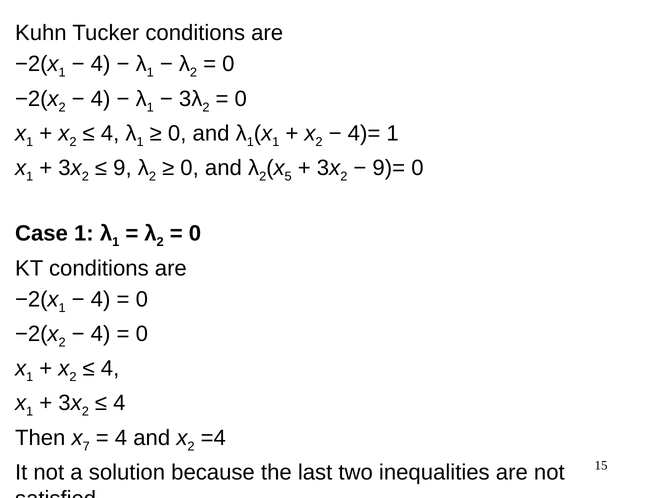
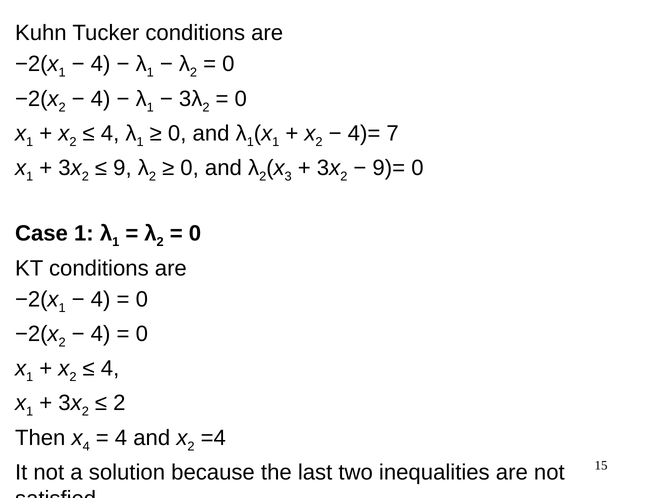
4)= 1: 1 -> 7 (393, 133)
5: 5 -> 3 (288, 177)
4: 4 -> 2 (119, 403)
7: 7 -> 4 (86, 446)
